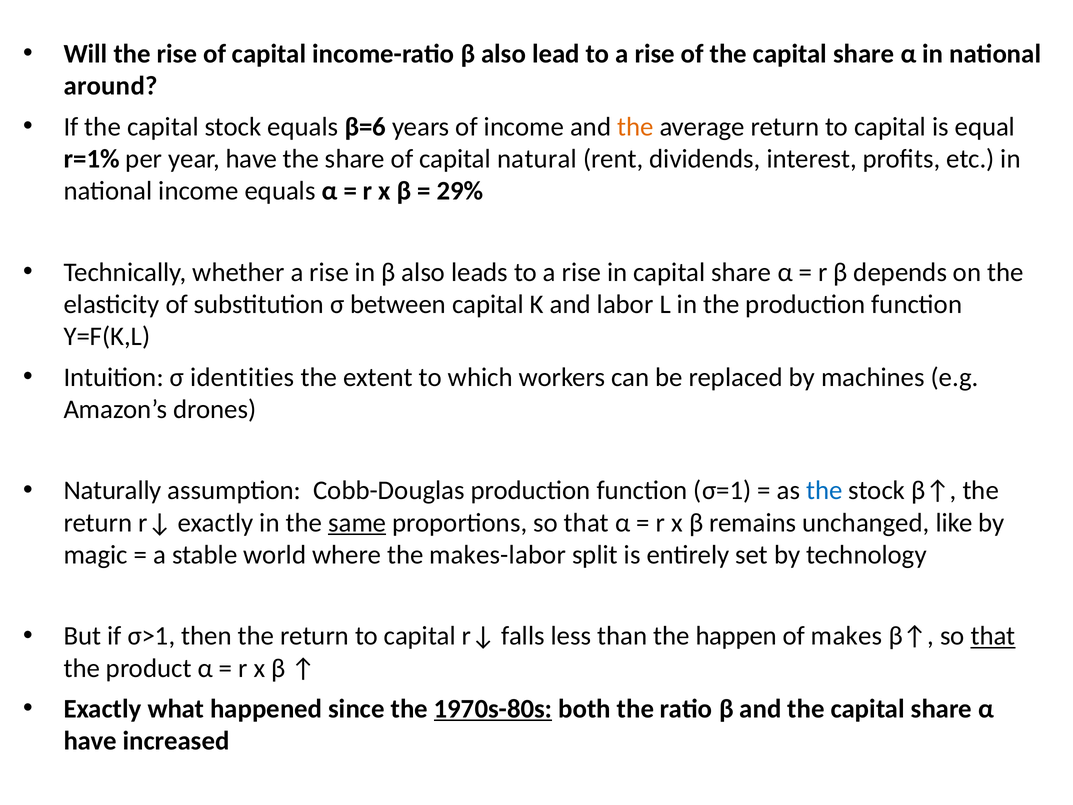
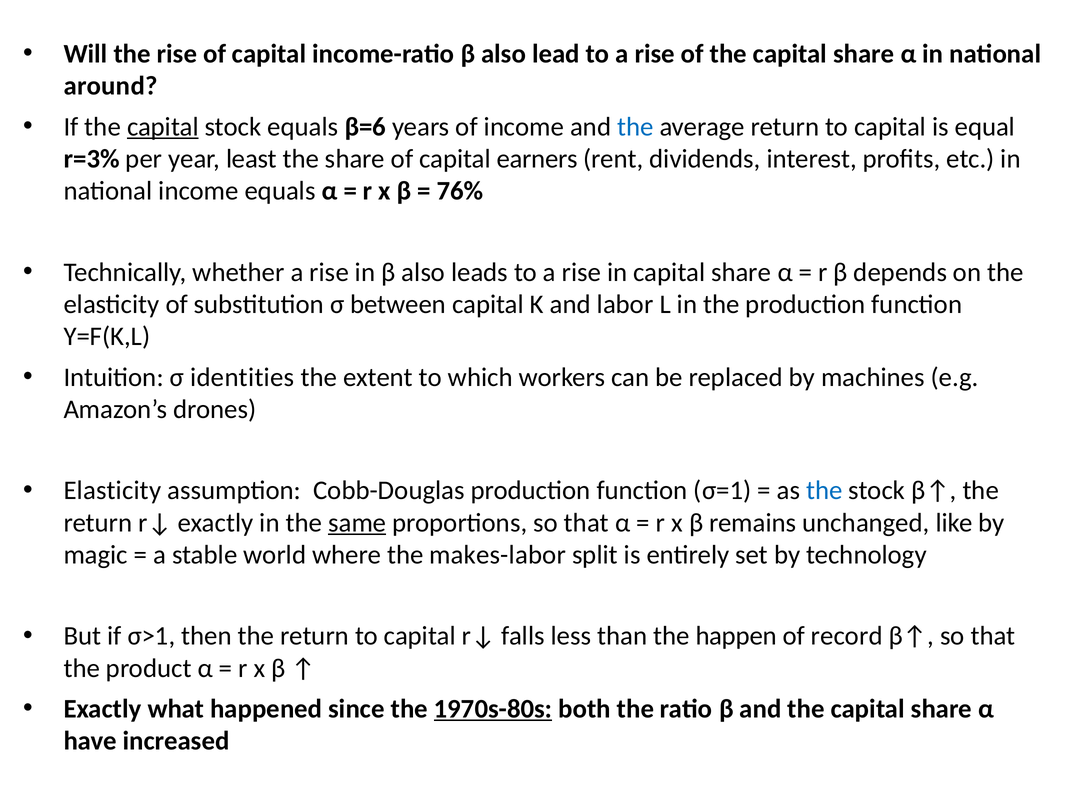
capital underline: none -> present (163, 127)
the colour: orange -> blue (635, 127)
r=1%: r=1% -> r=3% (92, 159)
year have: have -> least (251, 159)
natural: natural -> earners (537, 159)
29%: 29% -> 76% (460, 191)
Naturally: Naturally -> Elasticity (112, 490)
makes: makes -> record (847, 636)
that underline: present -> none (993, 636)
